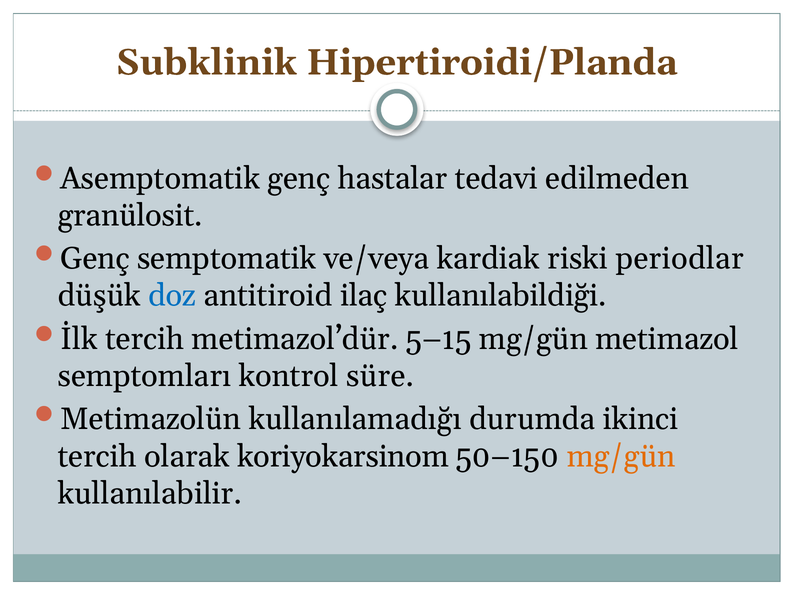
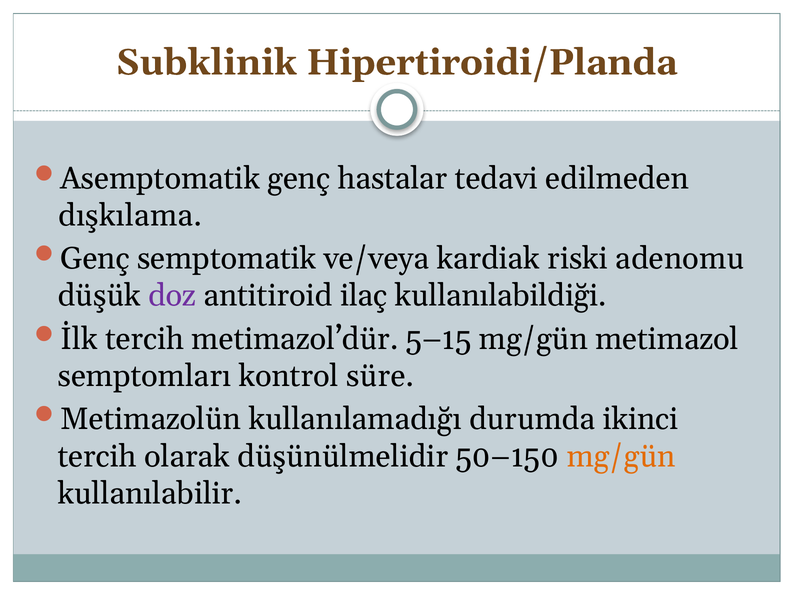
granülosit: granülosit -> dışkılama (130, 216)
periodlar: periodlar -> adenomu (680, 259)
doz colour: blue -> purple (172, 296)
koriyokarsinom: koriyokarsinom -> düşünülmelidir (343, 457)
